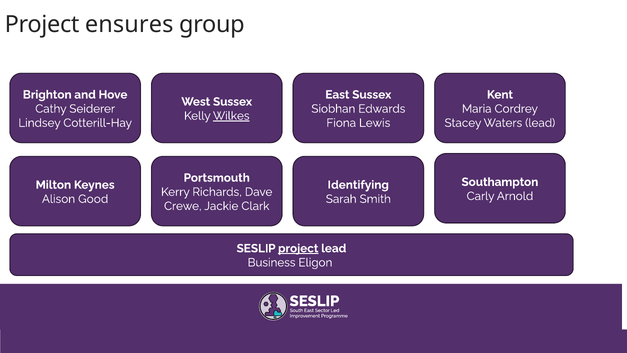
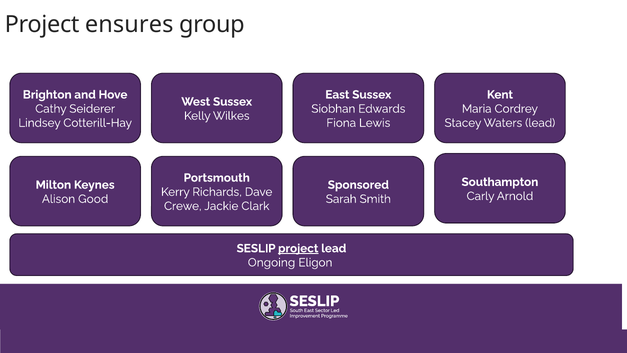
Wilkes underline: present -> none (231, 116)
Identifying: Identifying -> Sponsored (358, 185)
Business: Business -> Ongoing (271, 262)
